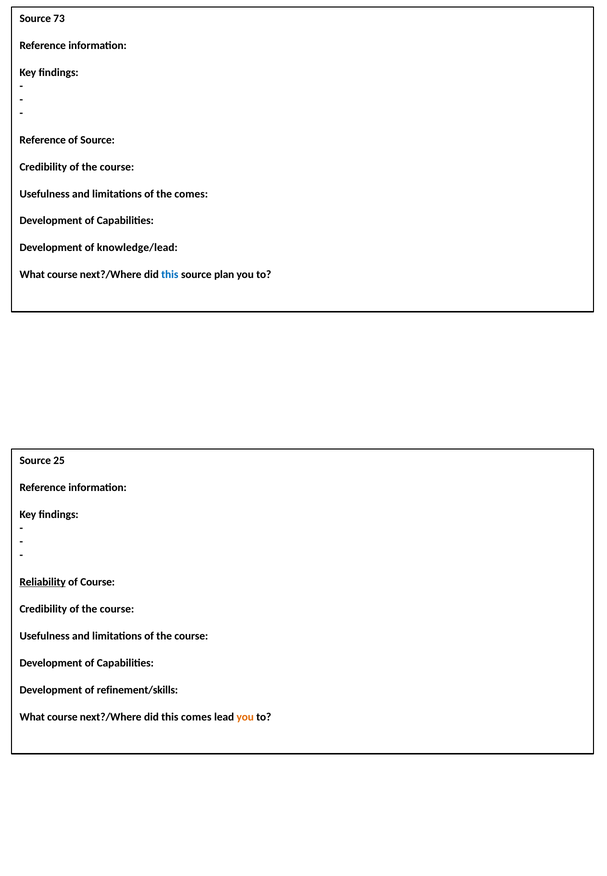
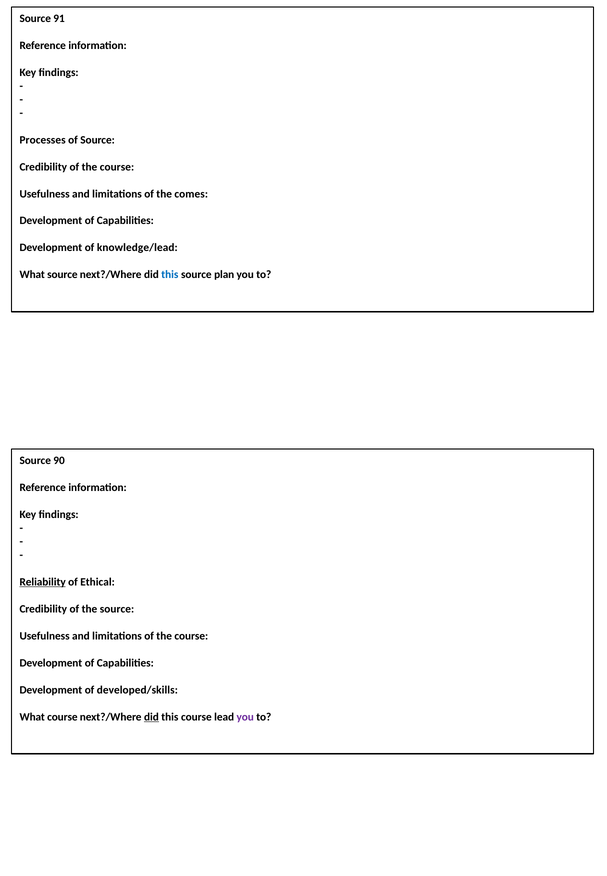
73: 73 -> 91 (59, 18)
Reference: Reference -> Processes (43, 140)
course: course -> source (62, 275)
25: 25 -> 90 (59, 461)
of Course: Course -> Ethical (98, 582)
course: course -> source (117, 609)
refinement/skills: refinement/skills -> developed/skills (137, 690)
did underline: none -> present (151, 717)
this comes: comes -> course (196, 717)
you colour: orange -> purple (245, 717)
